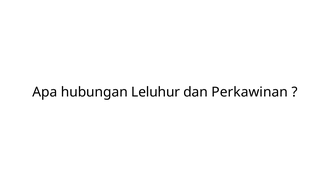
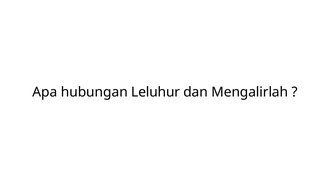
Perkawinan: Perkawinan -> Mengalirlah (250, 92)
